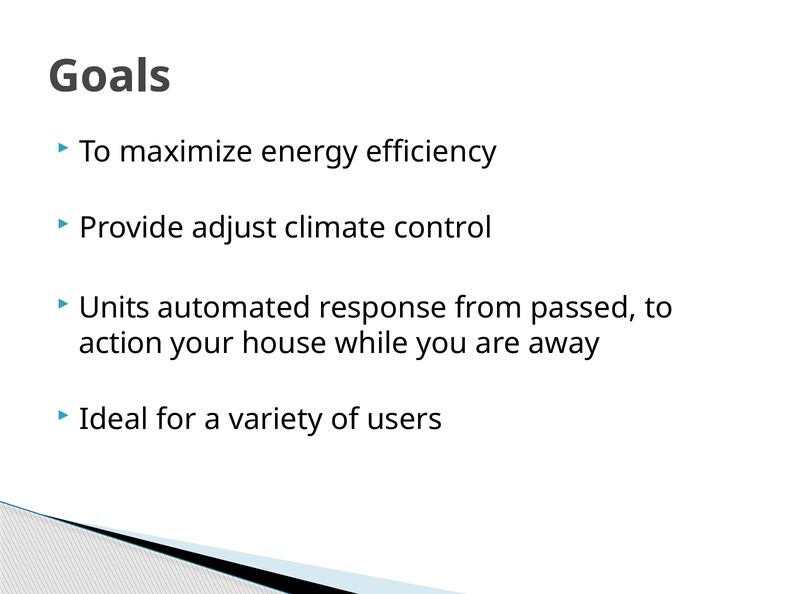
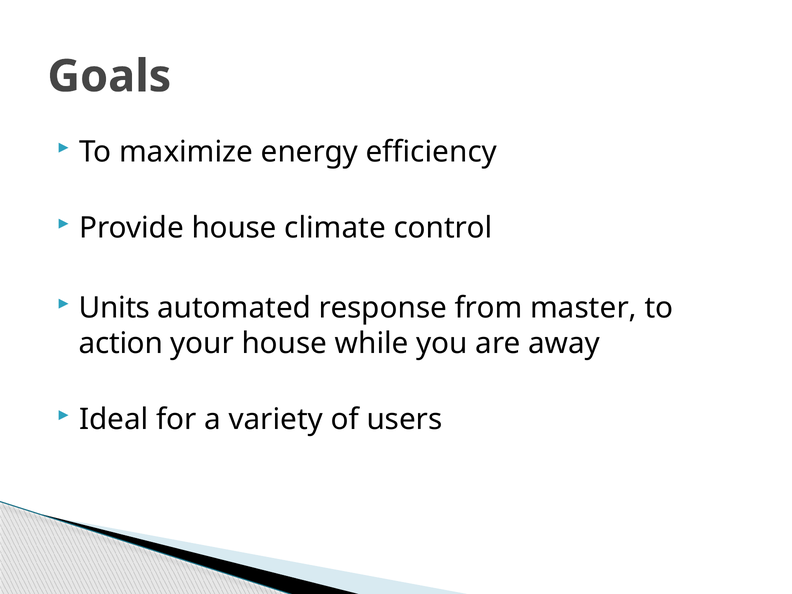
Provide adjust: adjust -> house (234, 228)
passed: passed -> master (583, 308)
